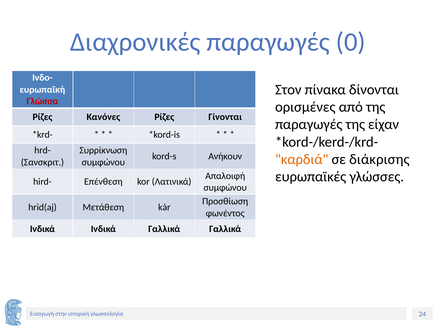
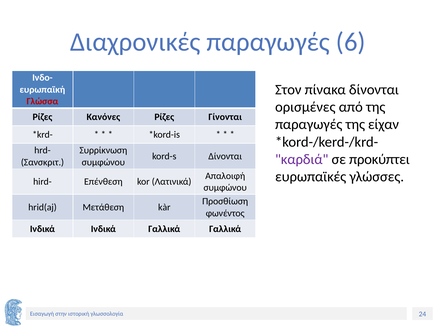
0: 0 -> 6 (351, 42)
kord-s Ανήκουν: Ανήκουν -> Δίνονται (225, 156)
καρδιά colour: orange -> purple (302, 159)
διάκρισης: διάκρισης -> προκύπτει (379, 159)
